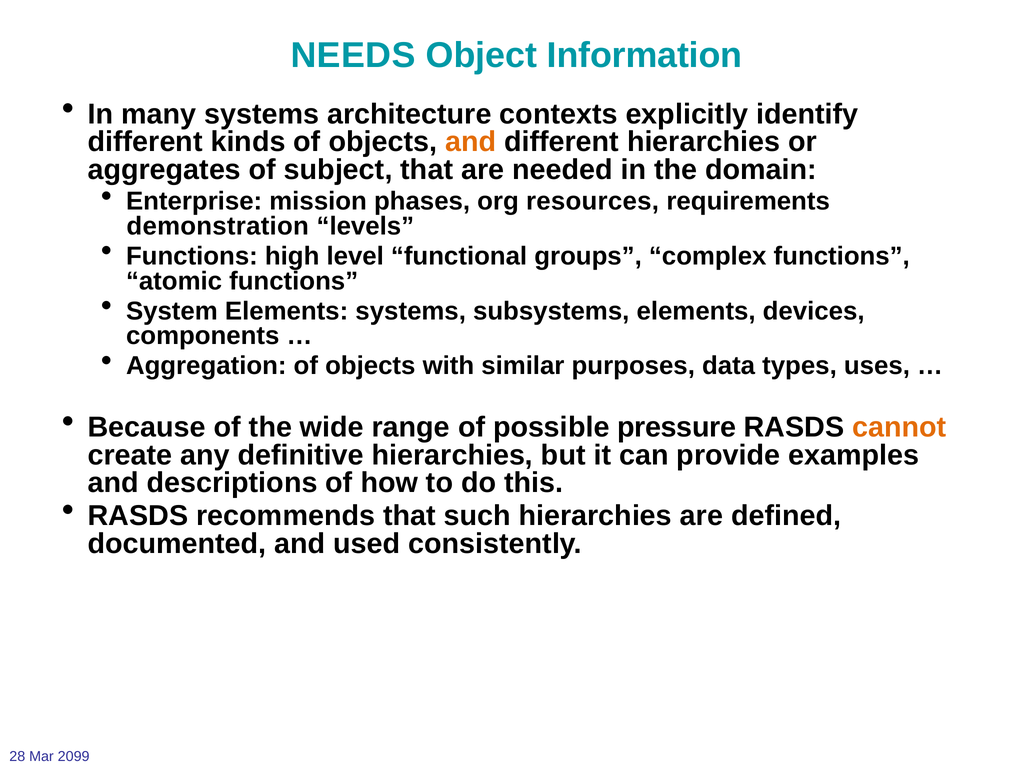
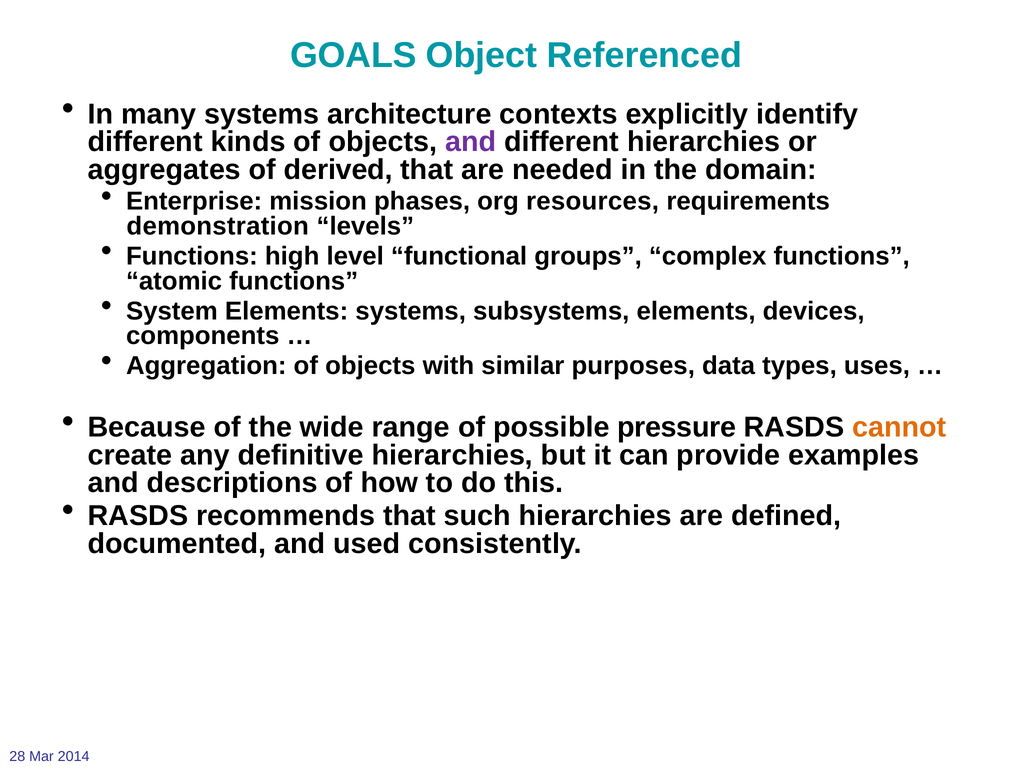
NEEDS: NEEDS -> GOALS (353, 55)
Information: Information -> Referenced (645, 55)
and colour: orange -> purple (471, 142)
subject: subject -> derived (338, 170)
2099: 2099 -> 2014 (74, 756)
